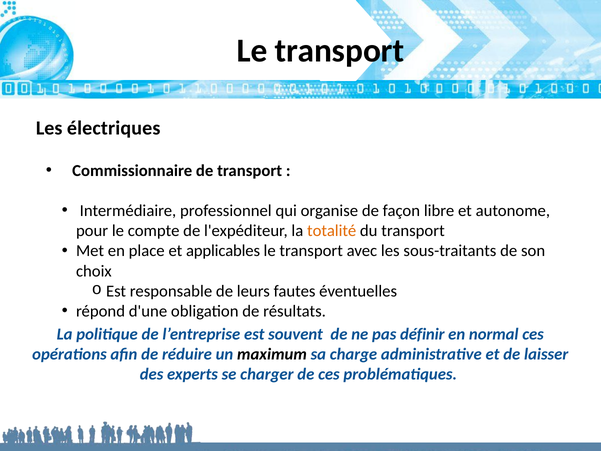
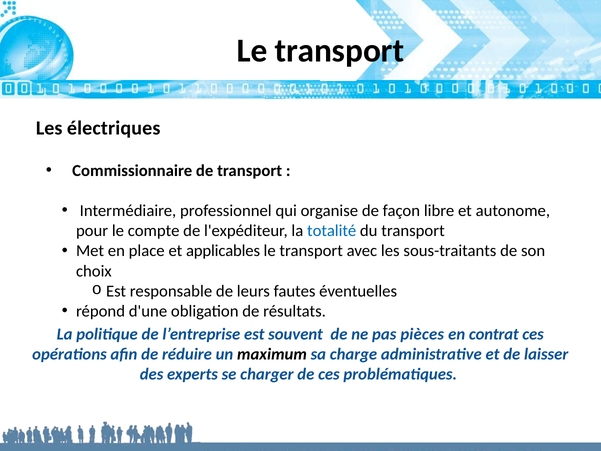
totalité colour: orange -> blue (332, 231)
définir: définir -> pièces (422, 334)
normal: normal -> contrat (494, 334)
